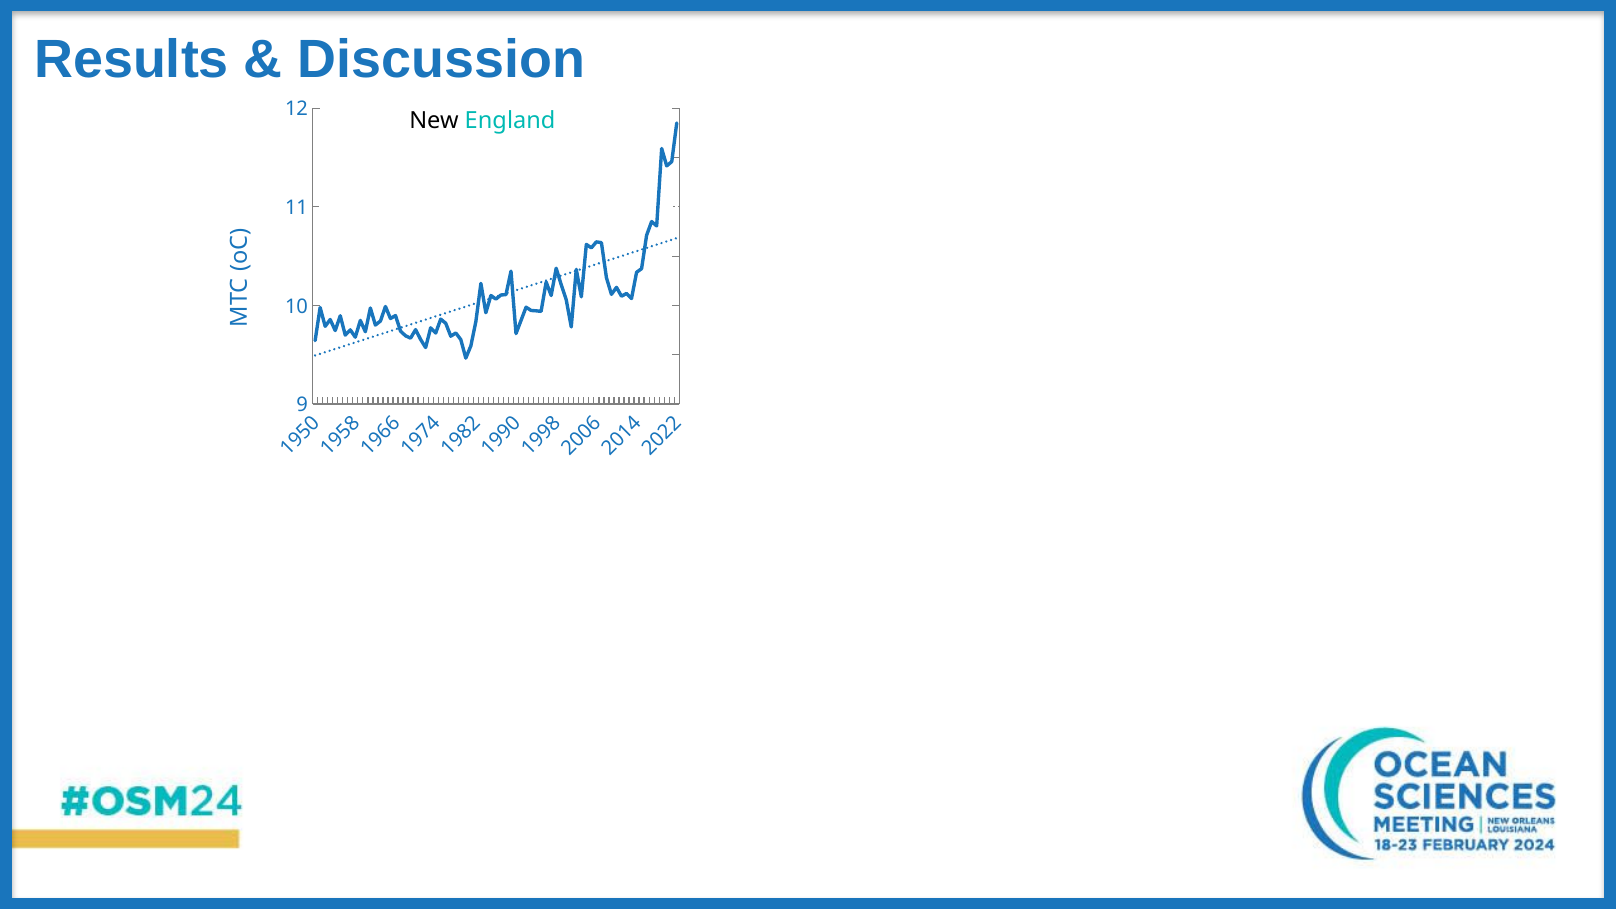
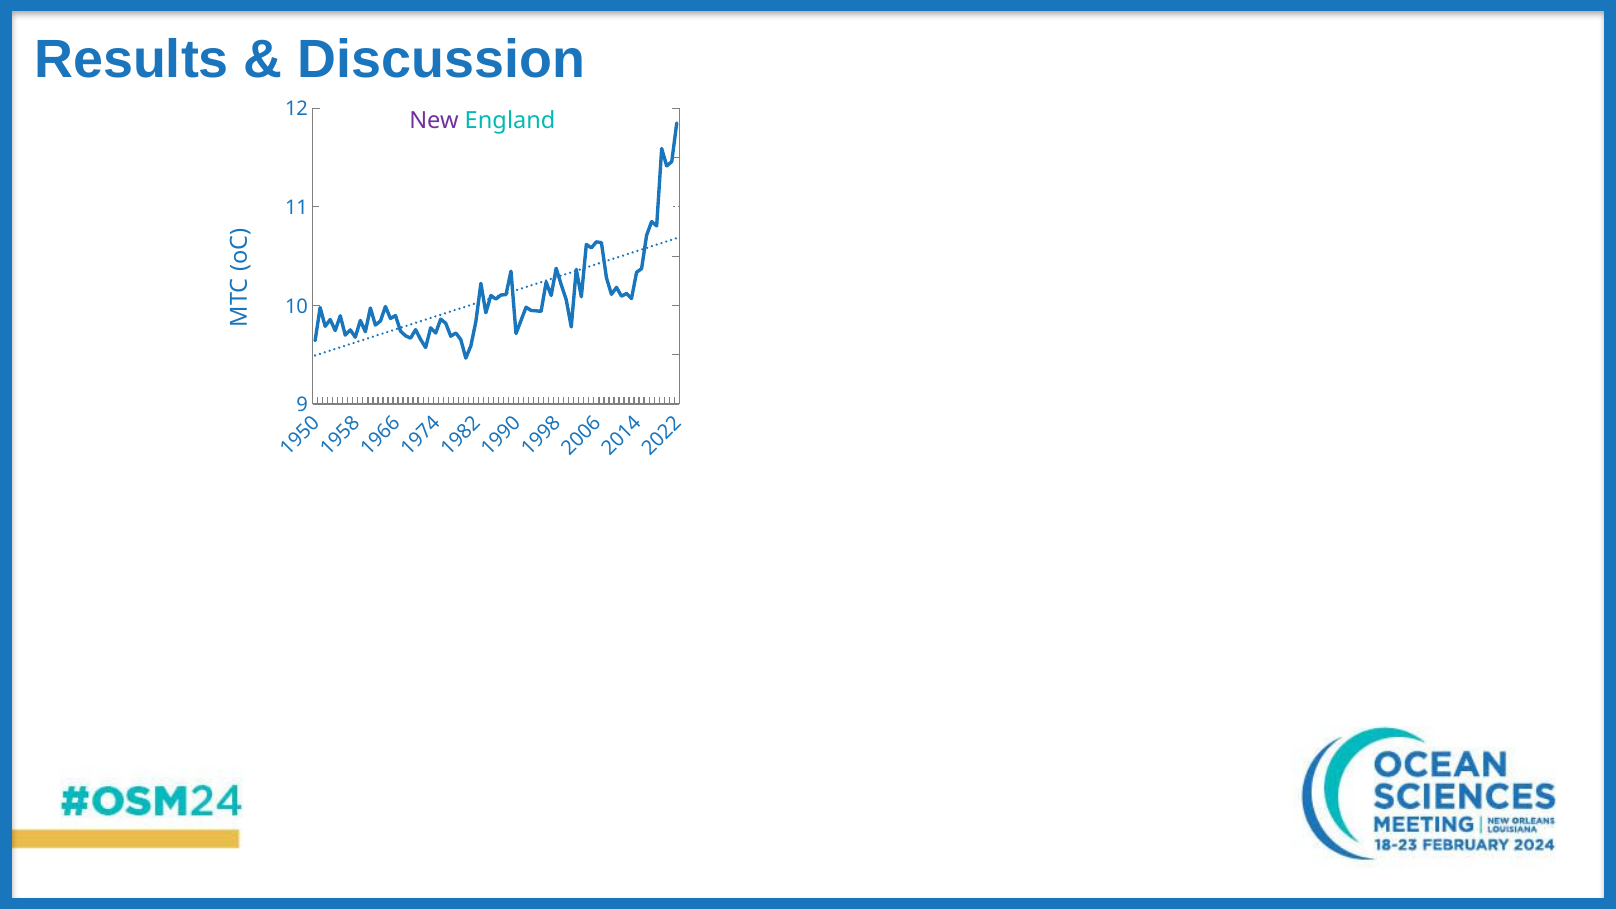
New colour: black -> purple (434, 121)
